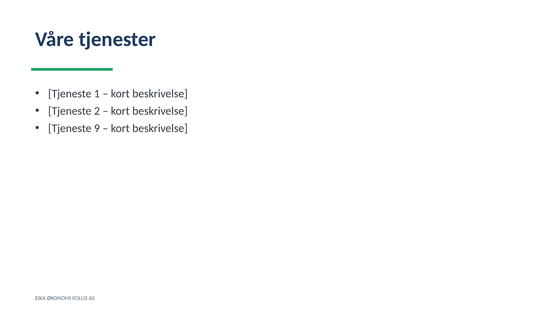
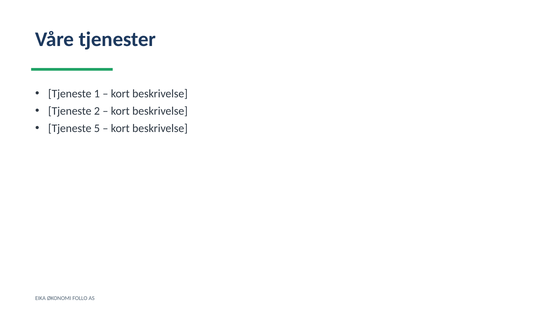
9: 9 -> 5 (97, 128)
